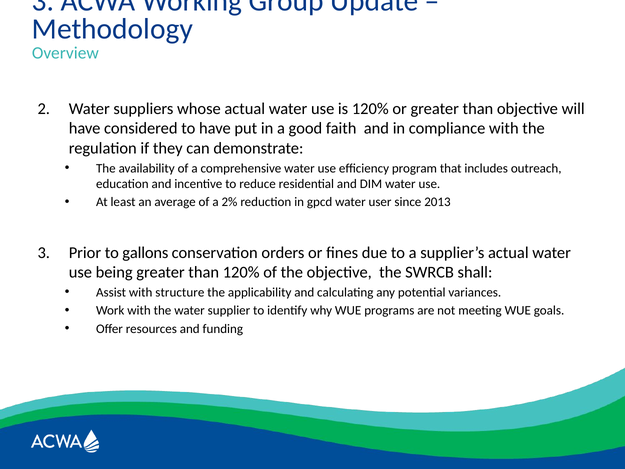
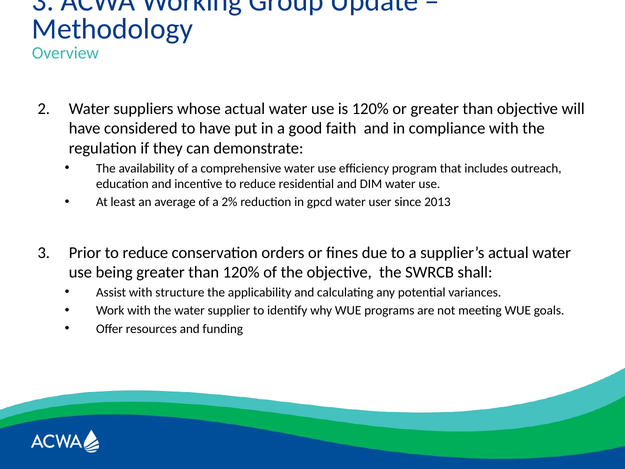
Prior to gallons: gallons -> reduce (145, 252)
